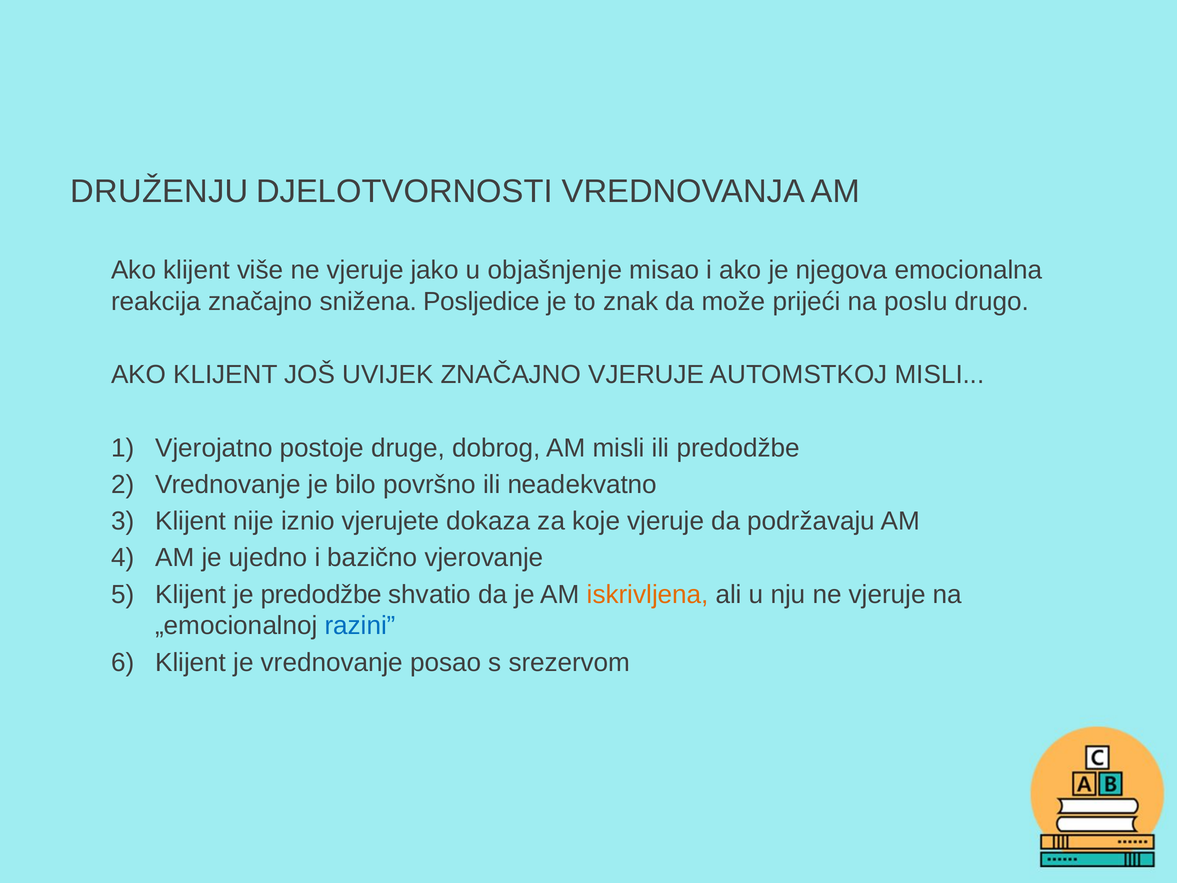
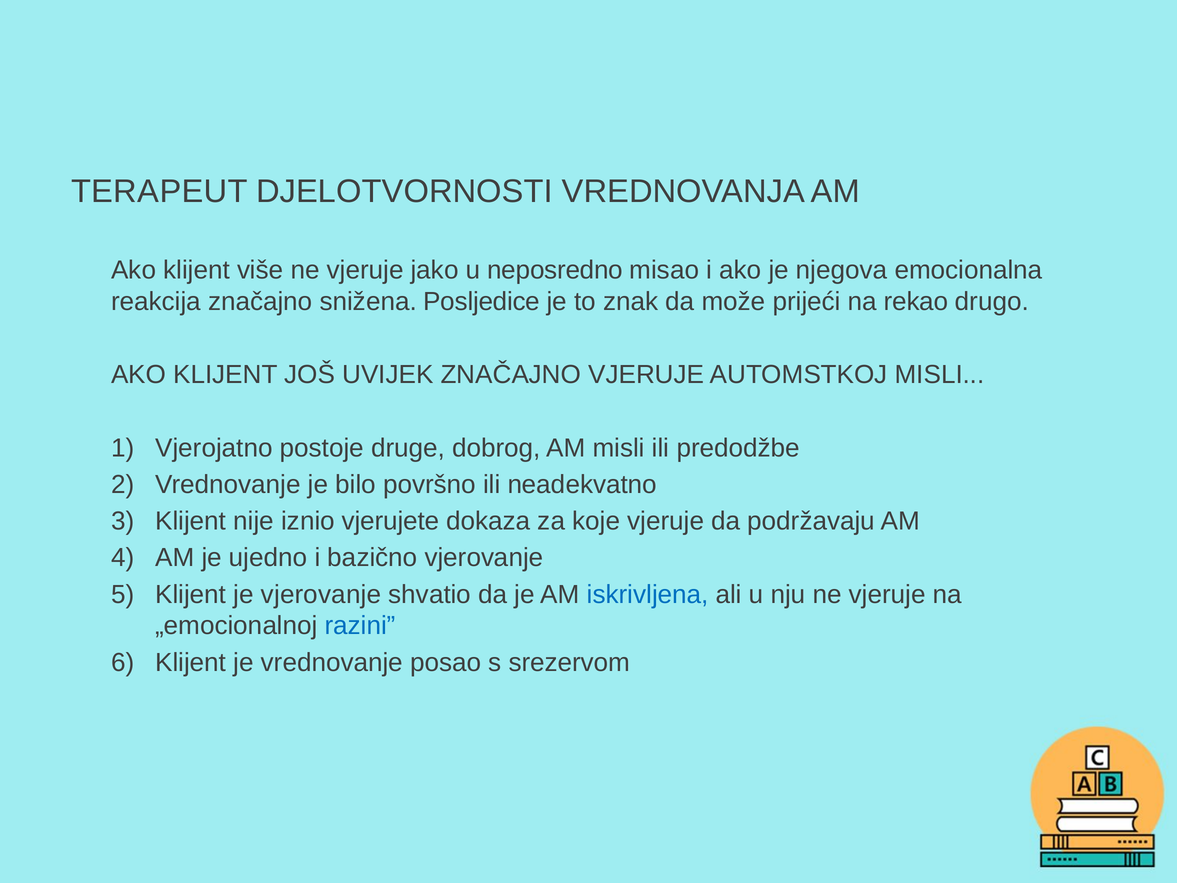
DRUŽENJU: DRUŽENJU -> TERAPEUT (159, 192)
objašnjenje: objašnjenje -> neposredno (555, 270)
poslu: poslu -> rekao (916, 301)
je predodžbe: predodžbe -> vjerovanje (321, 594)
iskrivljena colour: orange -> blue (648, 594)
